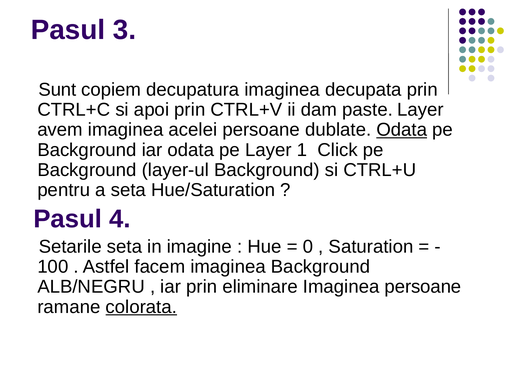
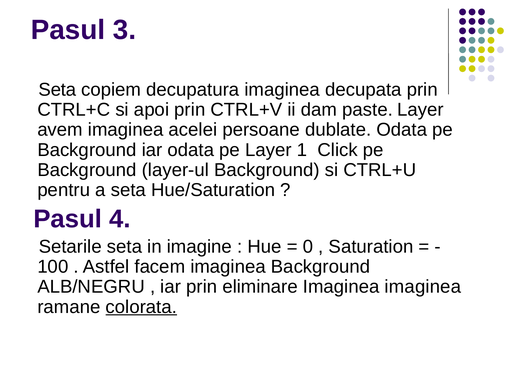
Sunt: Sunt -> Seta (57, 90)
Odata underline: present -> none (402, 130)
Imaginea persoane: persoane -> imaginea (423, 287)
